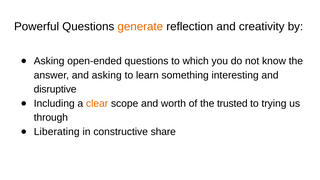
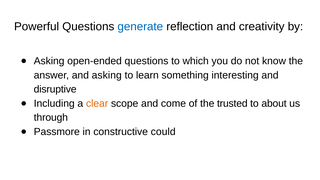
generate colour: orange -> blue (140, 27)
worth: worth -> come (173, 103)
trying: trying -> about (274, 103)
Liberating: Liberating -> Passmore (57, 132)
share: share -> could (163, 132)
